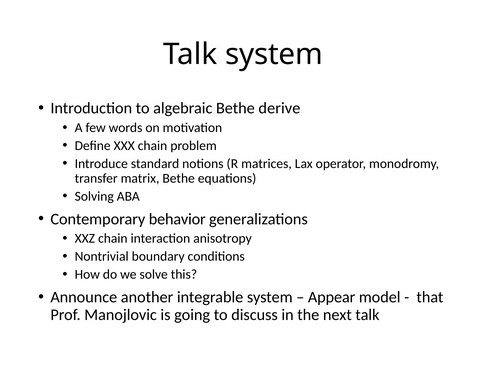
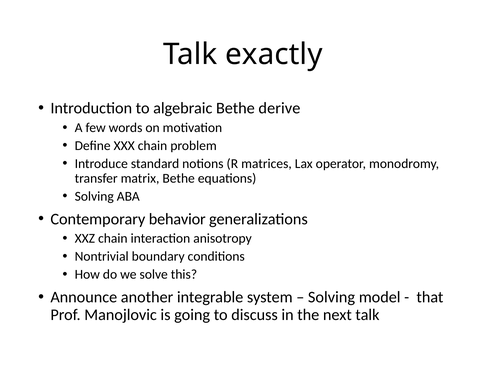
Talk system: system -> exactly (274, 54)
Appear: Appear -> Solving (332, 297)
